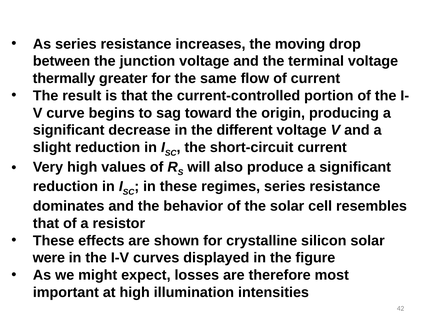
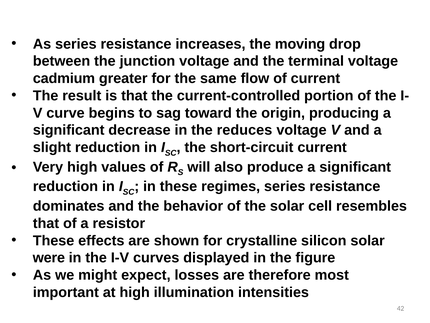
thermally: thermally -> cadmium (64, 78)
different: different -> reduces (244, 130)
